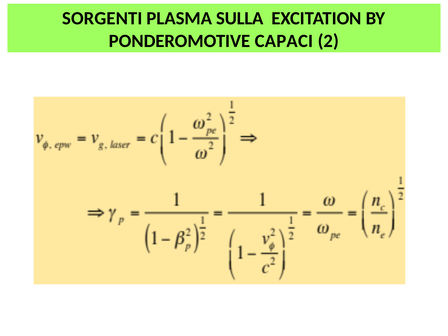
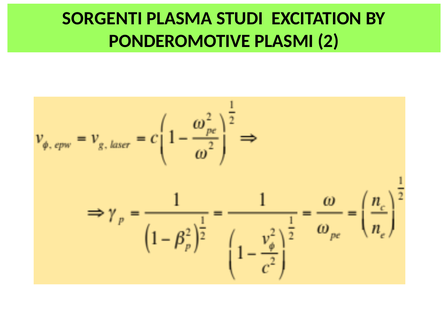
SULLA: SULLA -> STUDI (240, 18)
CAPACI: CAPACI -> PLASMI (284, 41)
